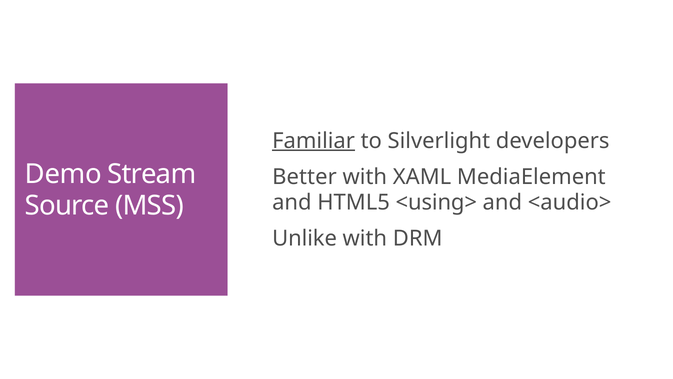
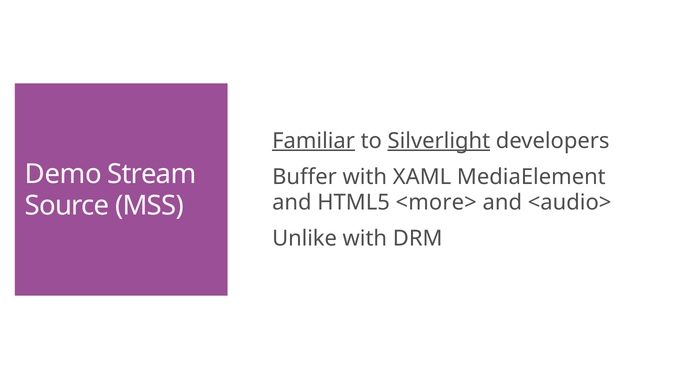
Silverlight underline: none -> present (439, 141)
Better: Better -> Buffer (305, 177)
<using>: <using> -> <more> (436, 202)
